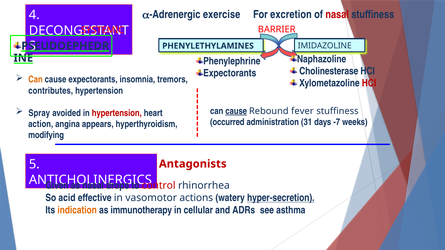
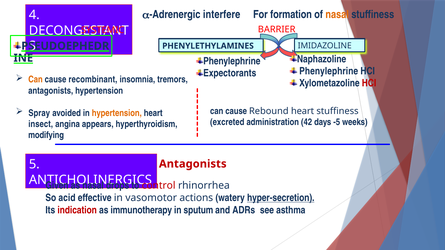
excretion: excretion -> formation (291, 15)
nasal colour: red -> orange (337, 15)
exercise: exercise -> interfere (222, 15)
Cholinesterase: Cholinesterase -> Phenylephrine (329, 71)
cause expectorants: expectorants -> recombinant (93, 80)
contributes: contributes -> antagonists (51, 91)
cause underline: present -> none (236, 111)
Rebound fever: fever -> heart (303, 111)
hypertension colour: red -> orange (117, 113)
occurred: occurred -> excreted (227, 122)
31: 31 -> 42 (307, 122)
-7: -7 -> -5 (337, 122)
action: action -> insect (41, 124)
indication colour: orange -> red (77, 210)
cellular: cellular -> sputum (198, 210)
